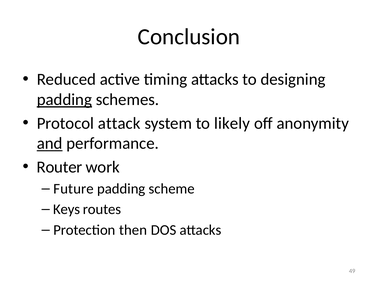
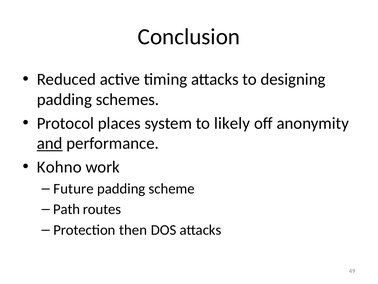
padding underline: present -> none (64, 99)
attack: attack -> places (119, 123)
Router: Router -> Kohno (59, 167)
Keys: Keys -> Path (67, 209)
